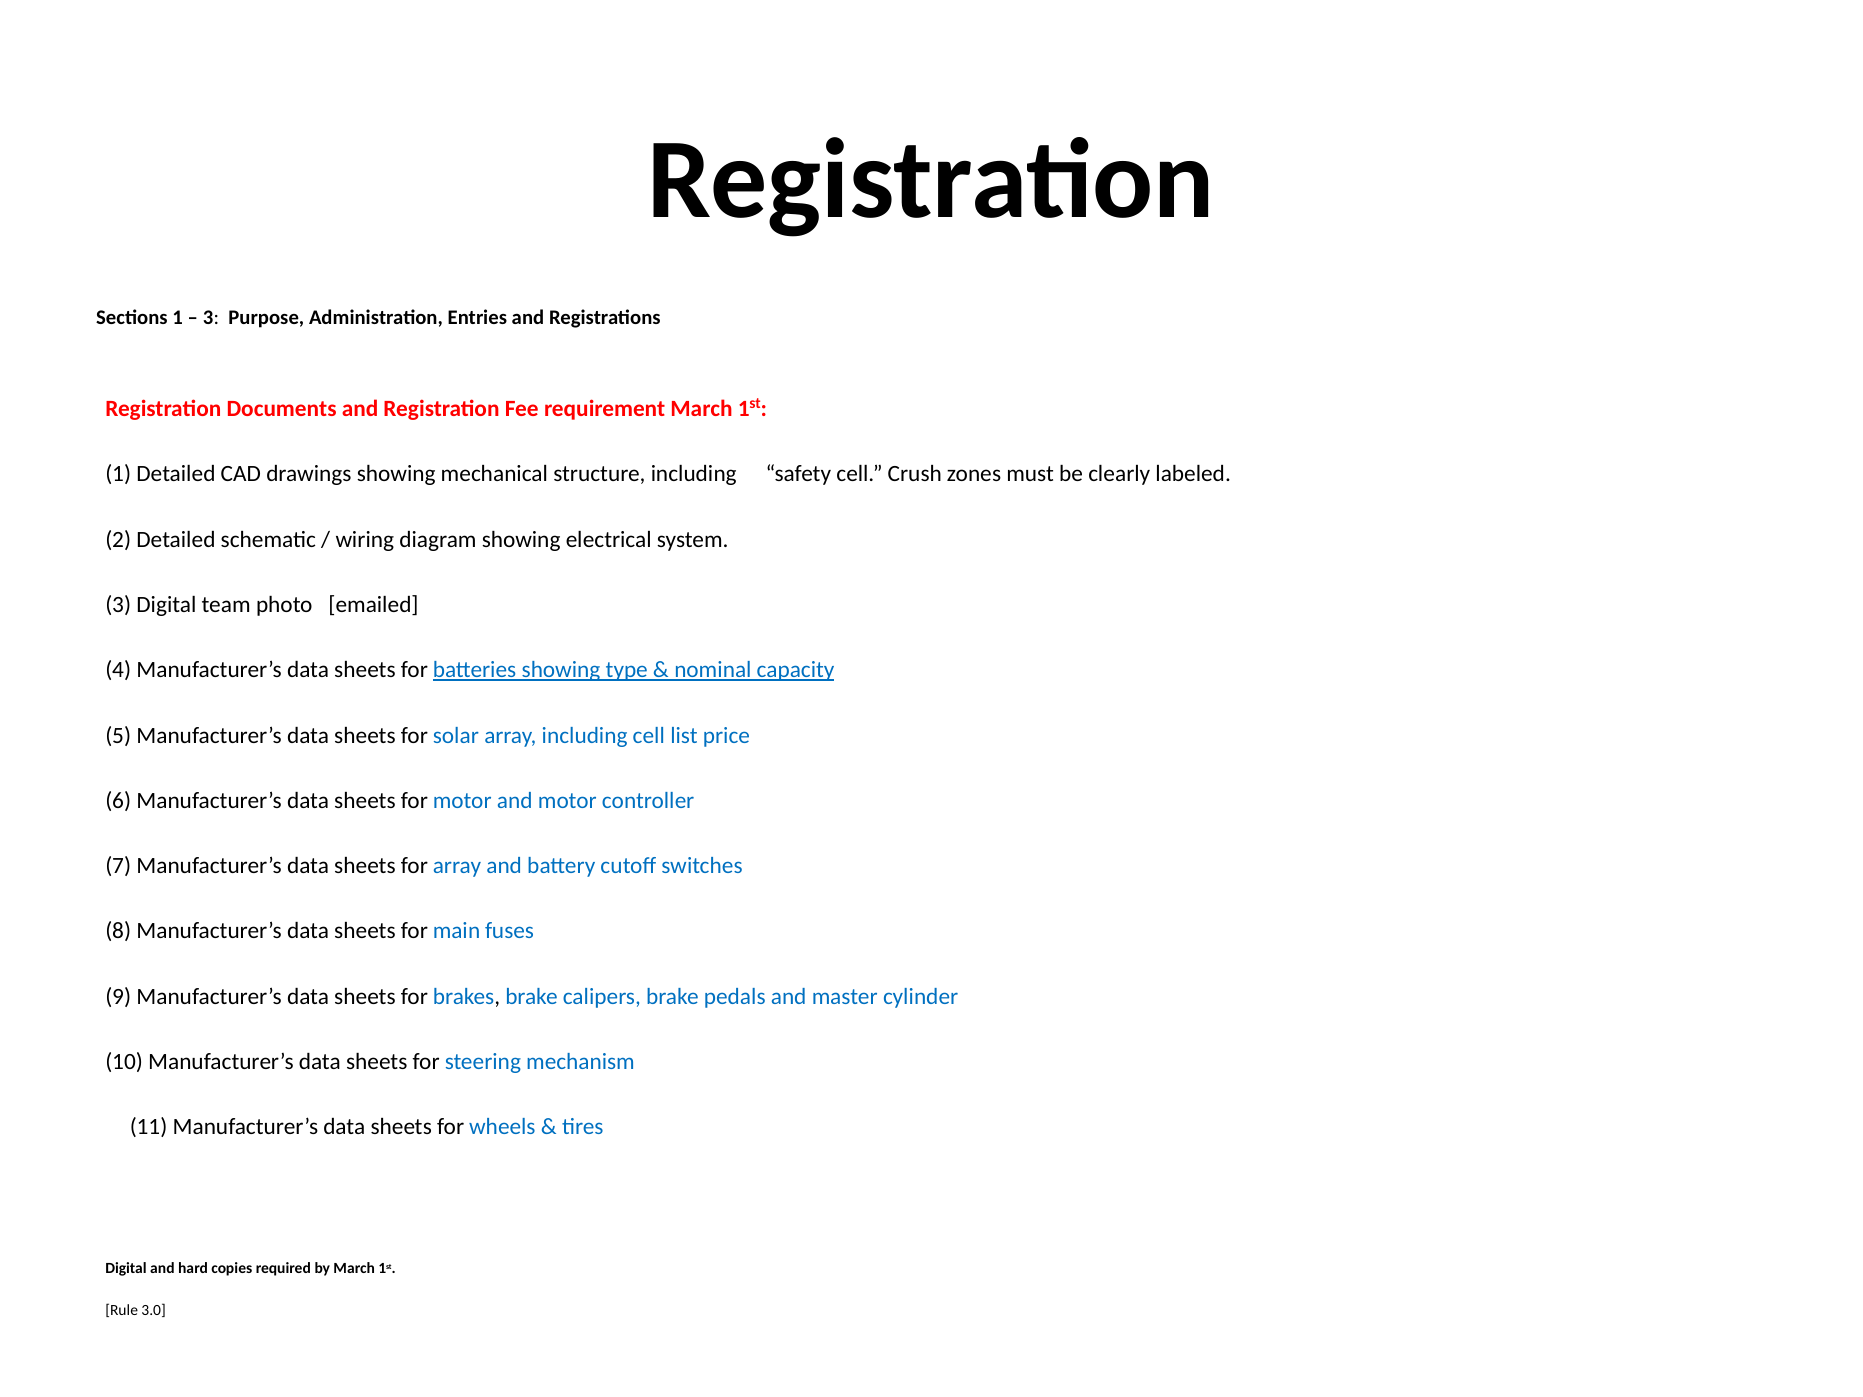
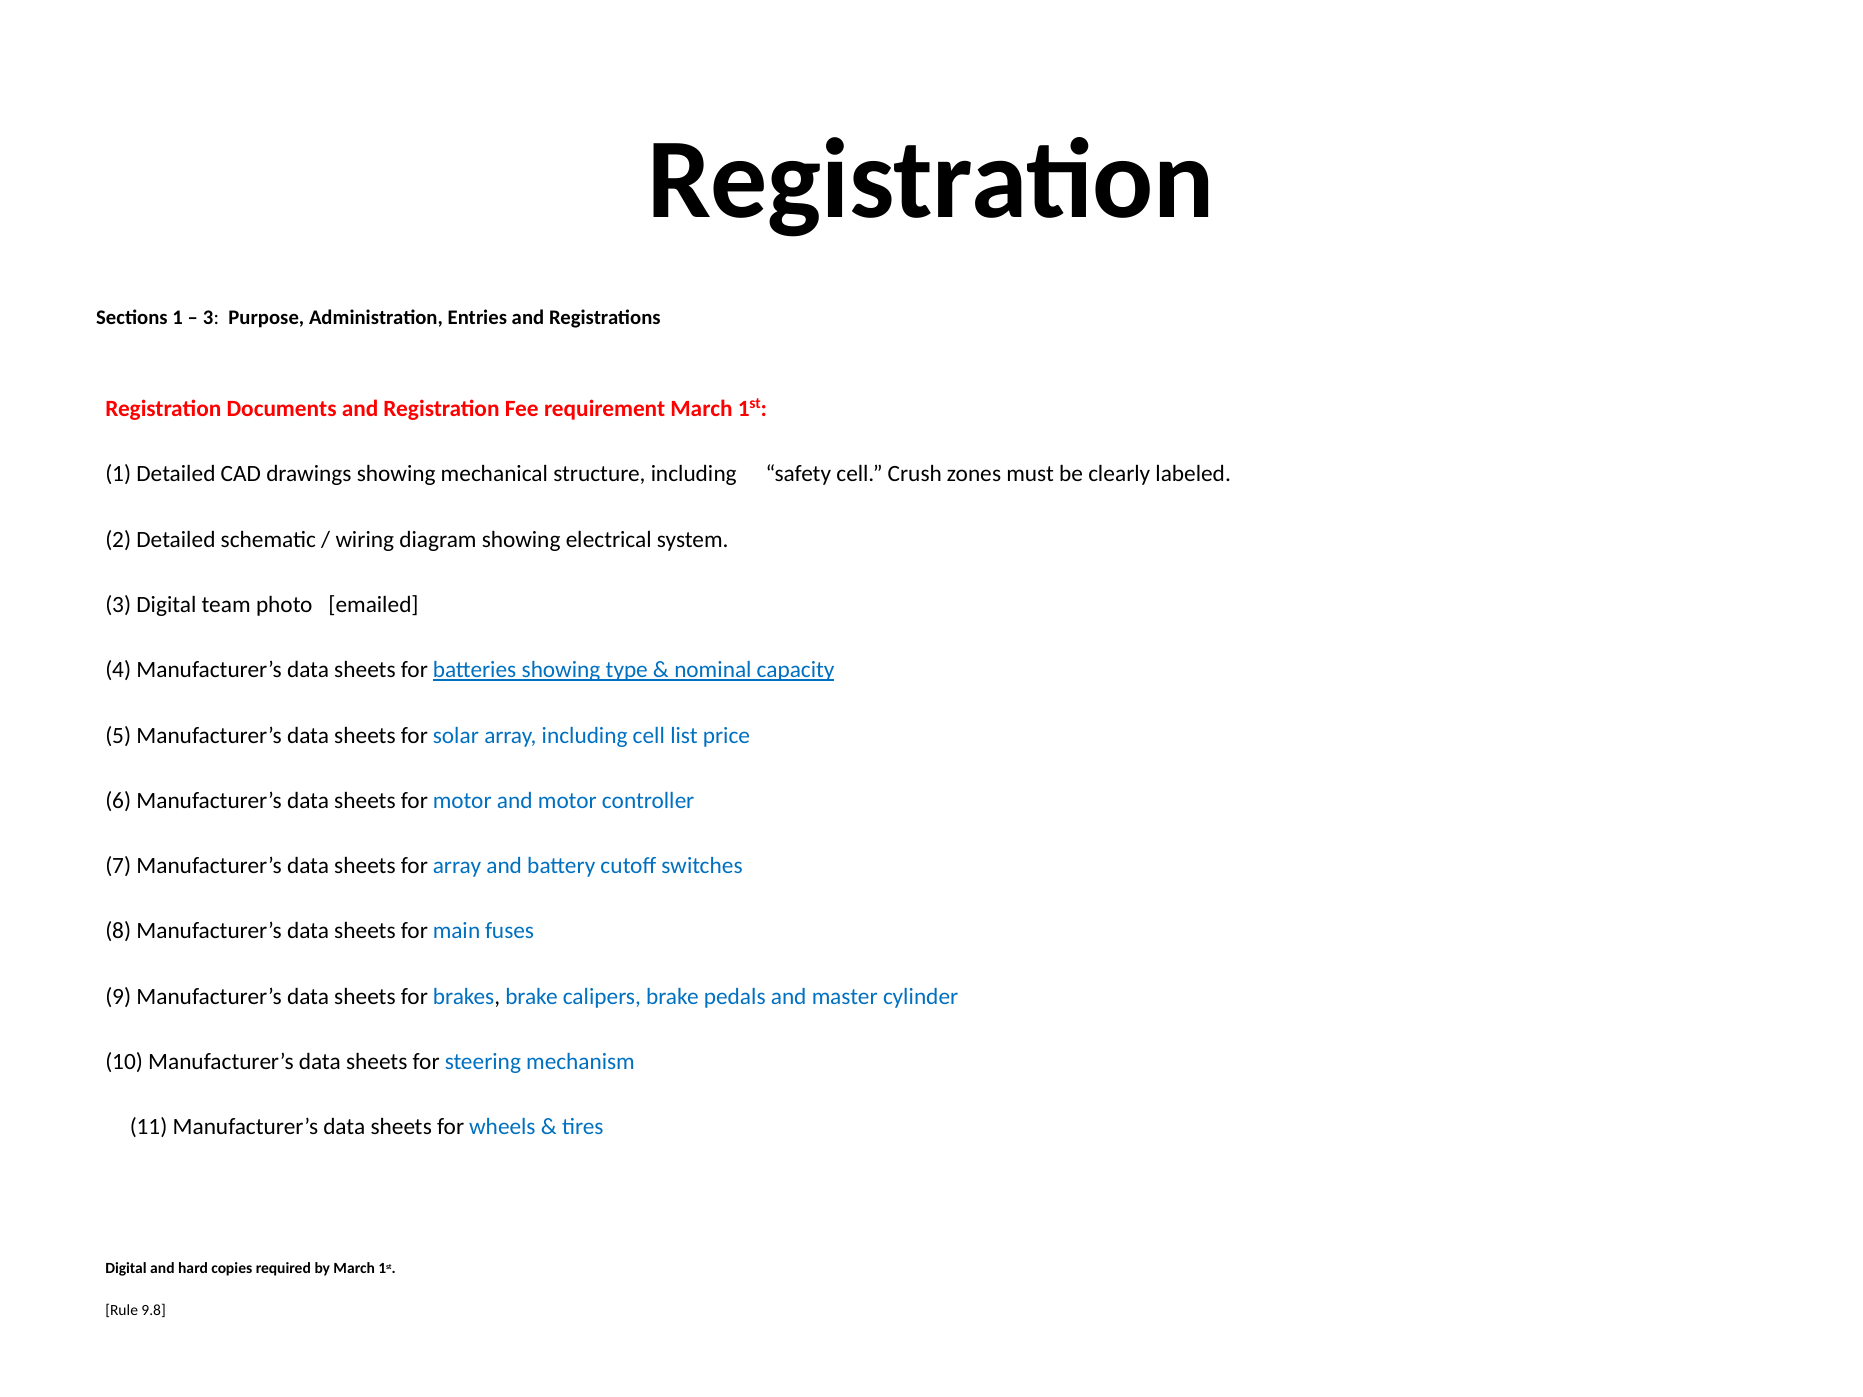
3.0: 3.0 -> 9.8 (154, 1310)
